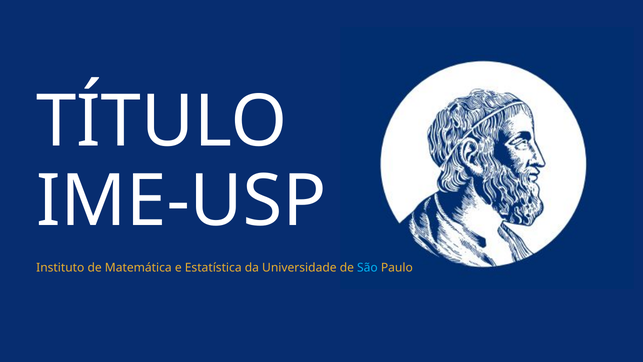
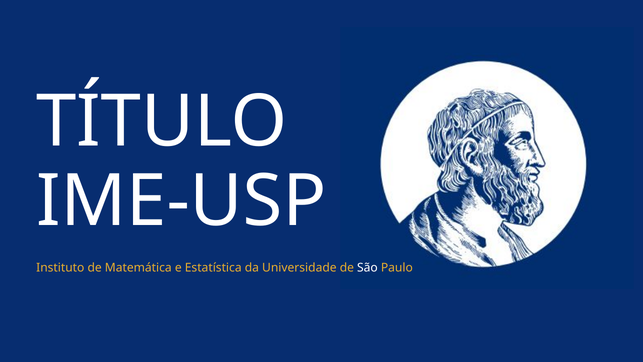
São colour: light blue -> white (367, 267)
